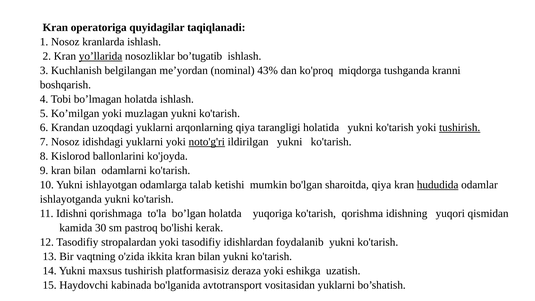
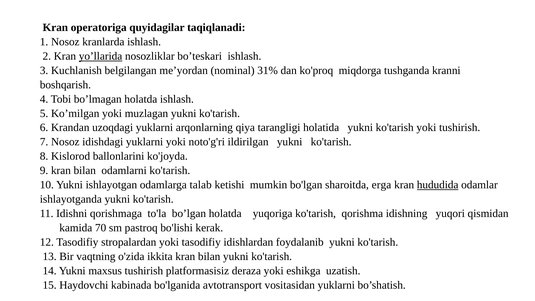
bo’tugatib: bo’tugatib -> bo’teskari (200, 56)
43%: 43% -> 31% (268, 70)
tushirish underline: present -> none (460, 128)
noto'g'ri underline: present -> none (207, 142)
sharoitda qiya: qiya -> erga (381, 185)
30: 30 -> 70 (101, 228)
